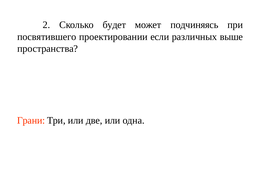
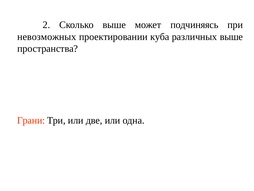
Сколько будет: будет -> выше (114, 25)
посвятившего: посвятившего -> невозможных (47, 37)
если: если -> куба (160, 37)
